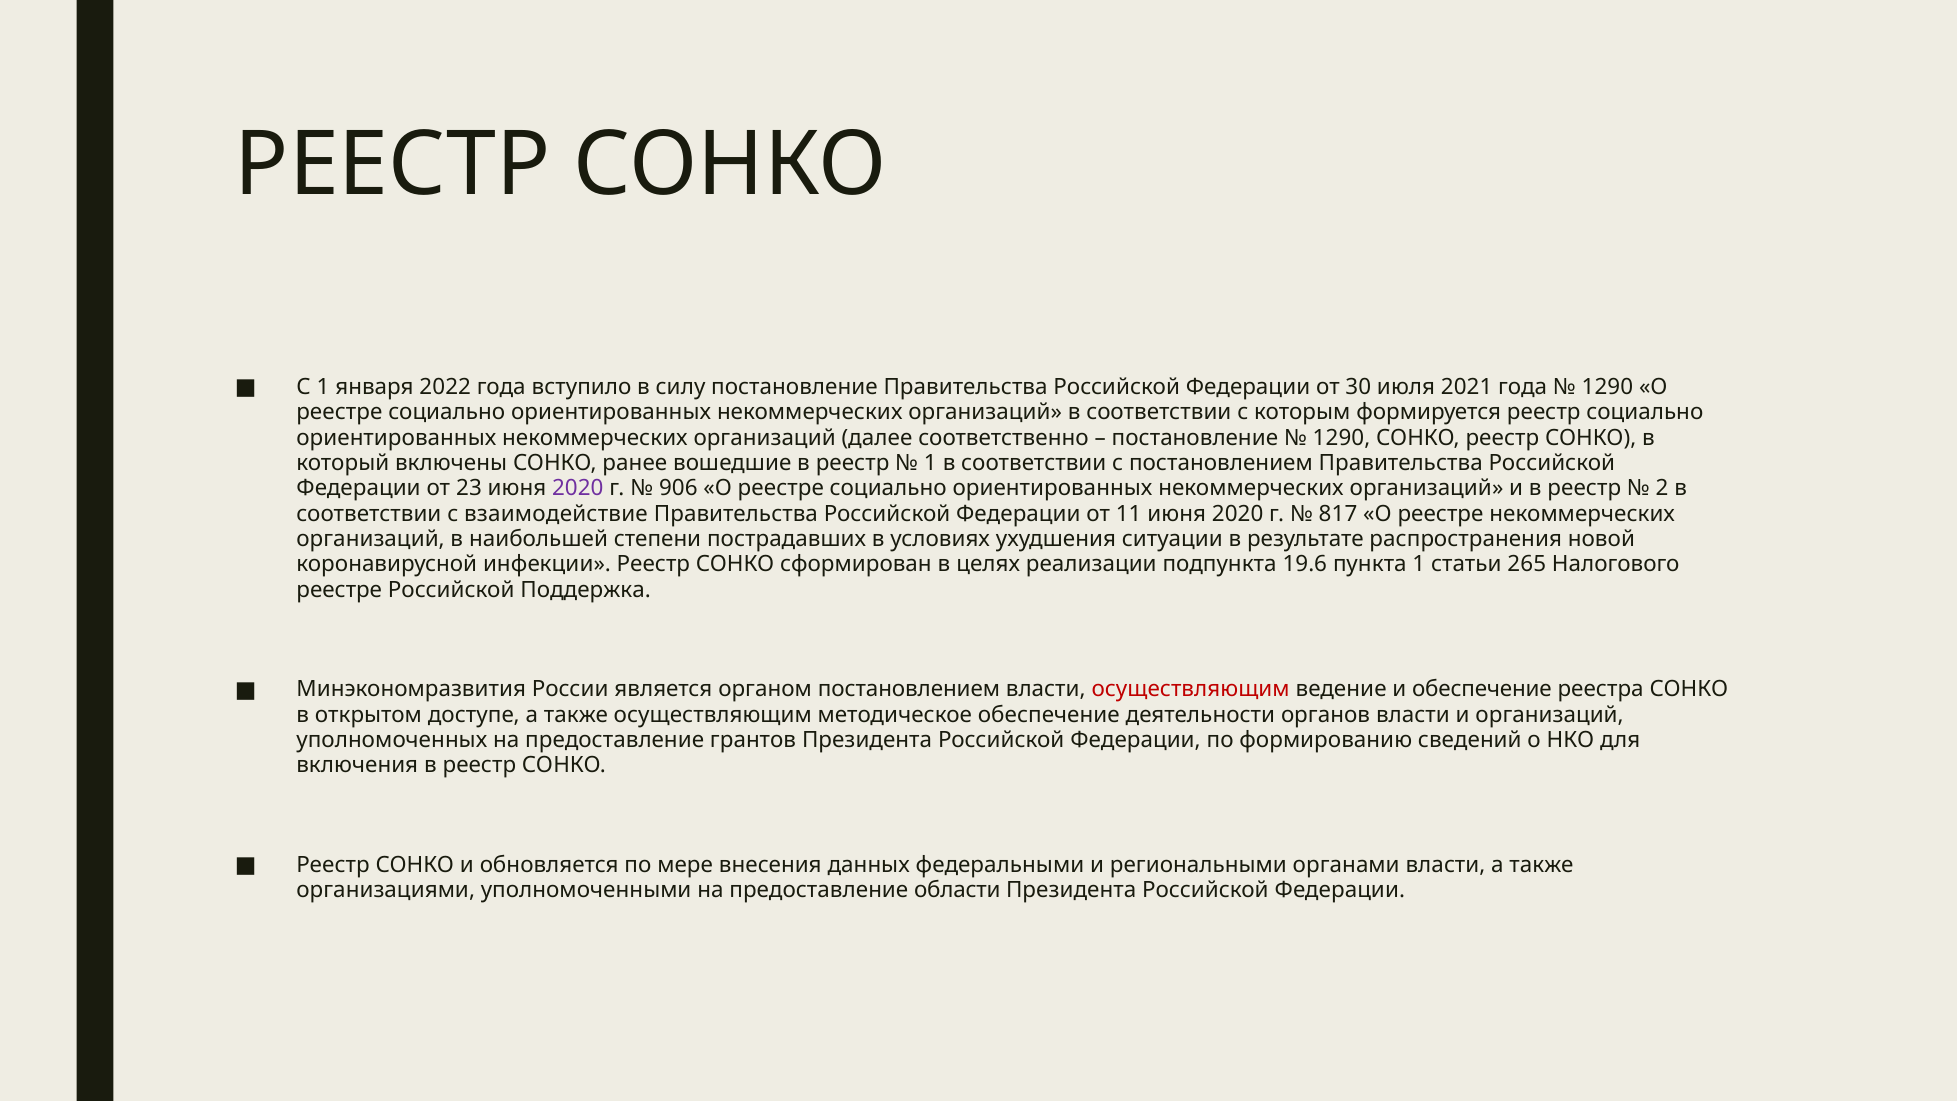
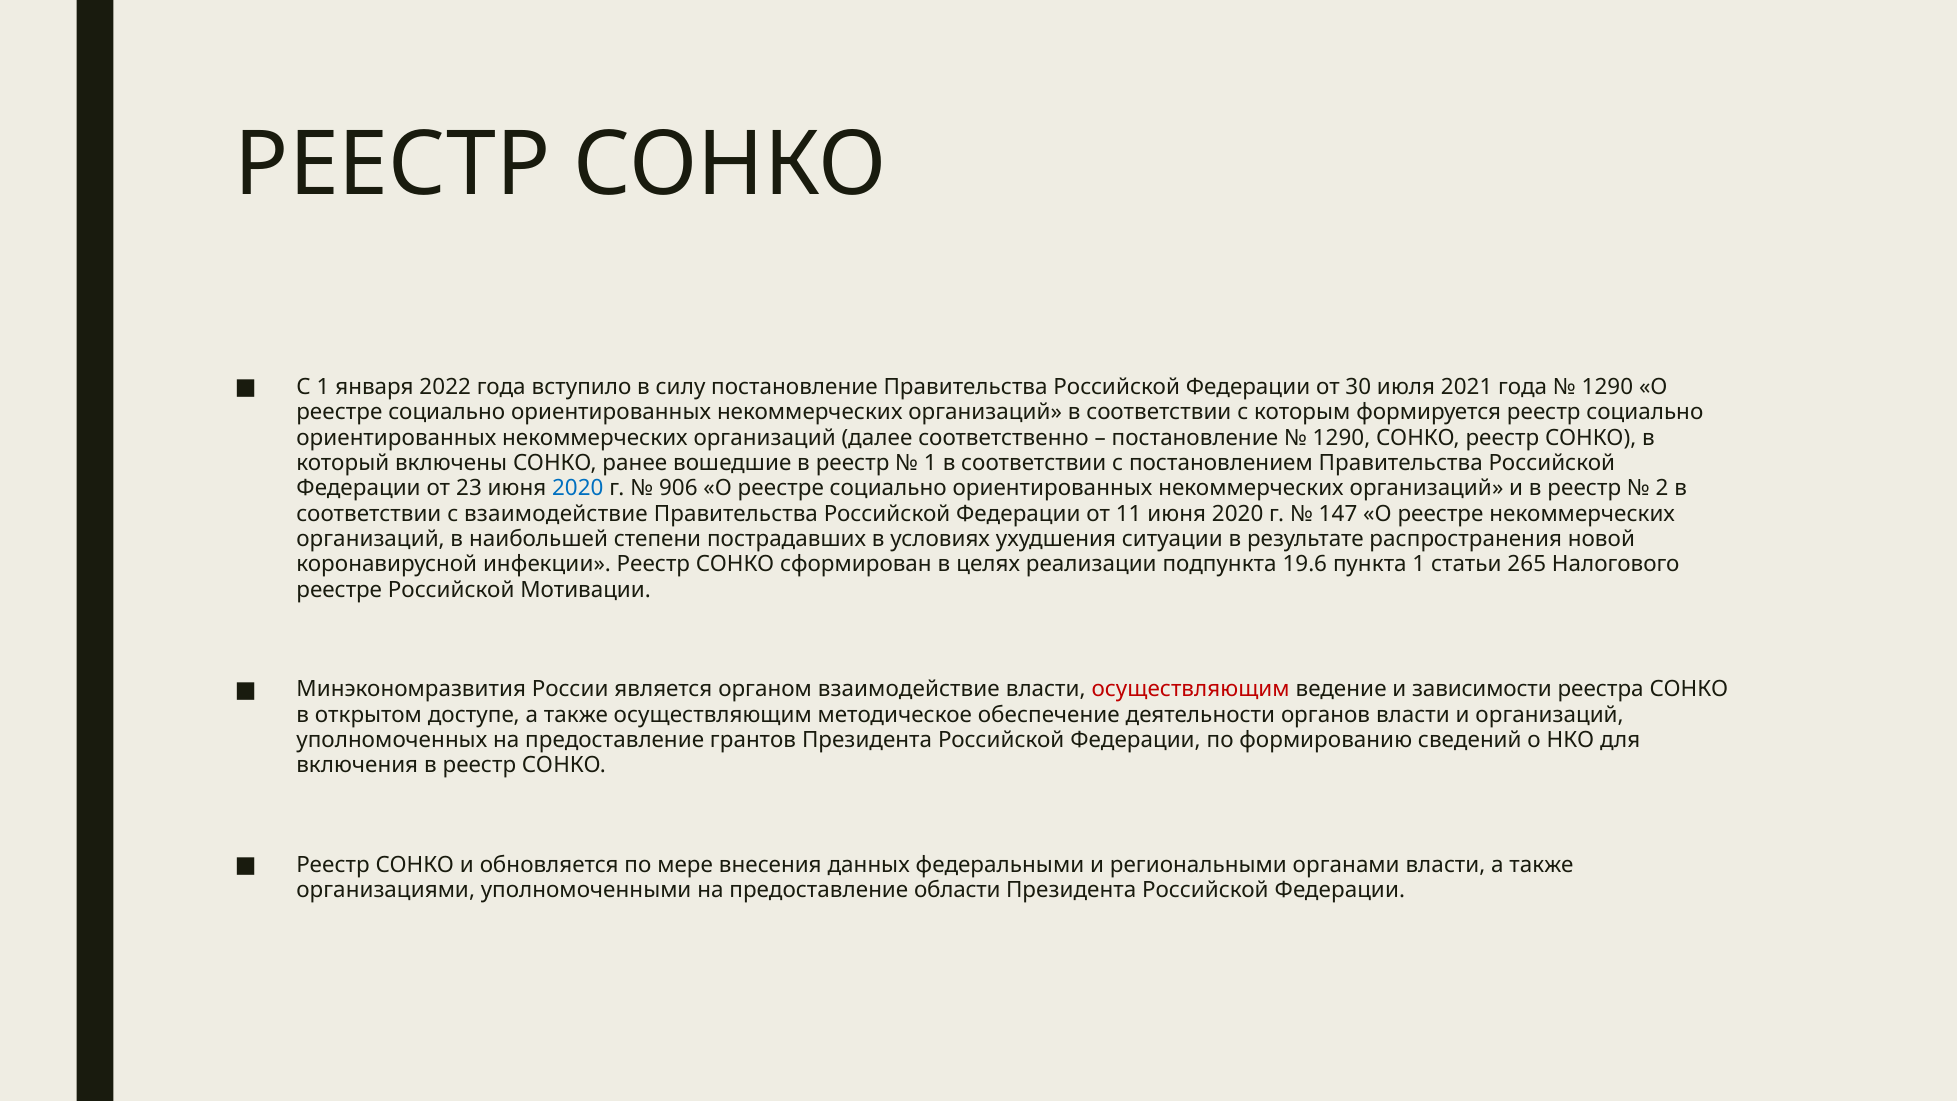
2020 colour: purple -> blue (578, 488)
817: 817 -> 147 (1338, 514)
Поддержка: Поддержка -> Мотивации (586, 590)
органом постановлением: постановлением -> взаимодействие (909, 689)
и обеспечение: обеспечение -> зависимости (1482, 689)
